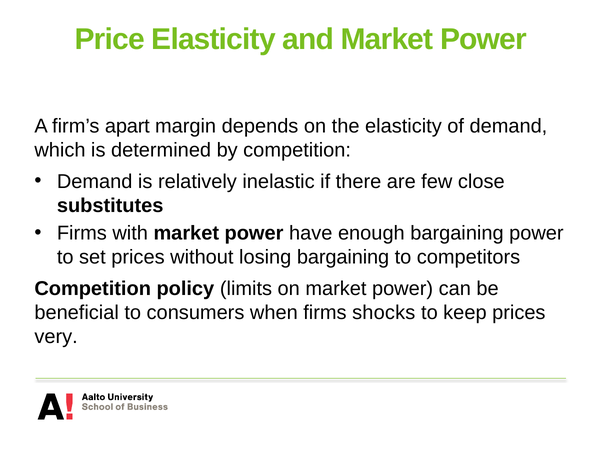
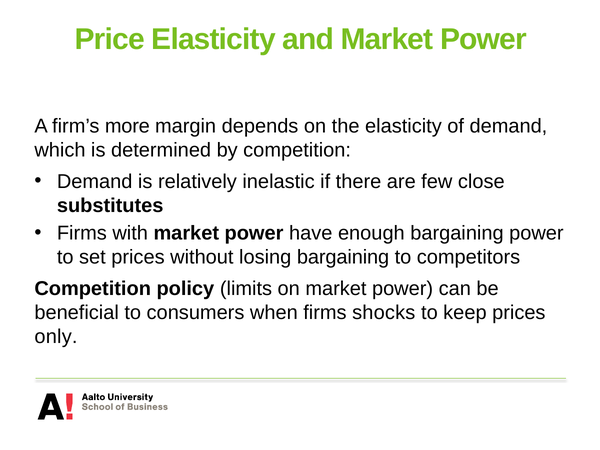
apart: apart -> more (127, 126)
very: very -> only (56, 337)
